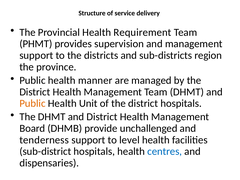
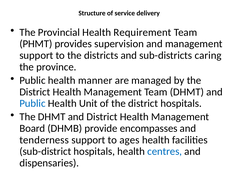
region: region -> caring (208, 55)
Public colour: orange -> blue (32, 103)
unchallenged: unchallenged -> encompasses (149, 128)
level: level -> ages (129, 140)
